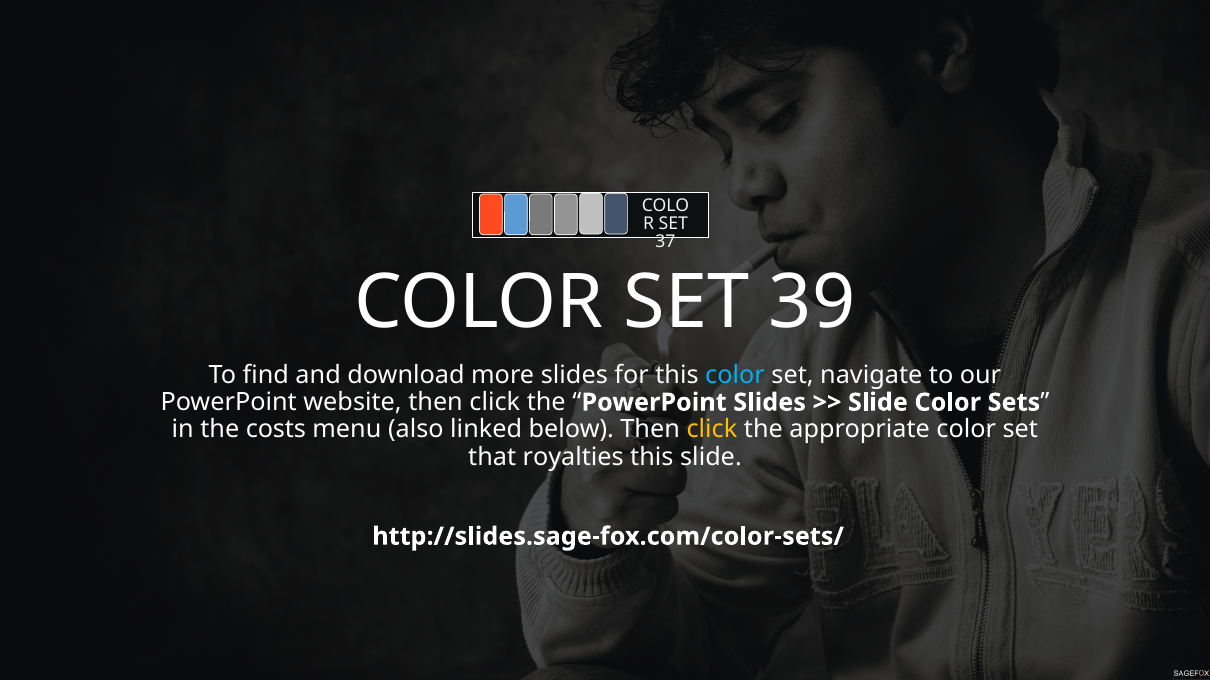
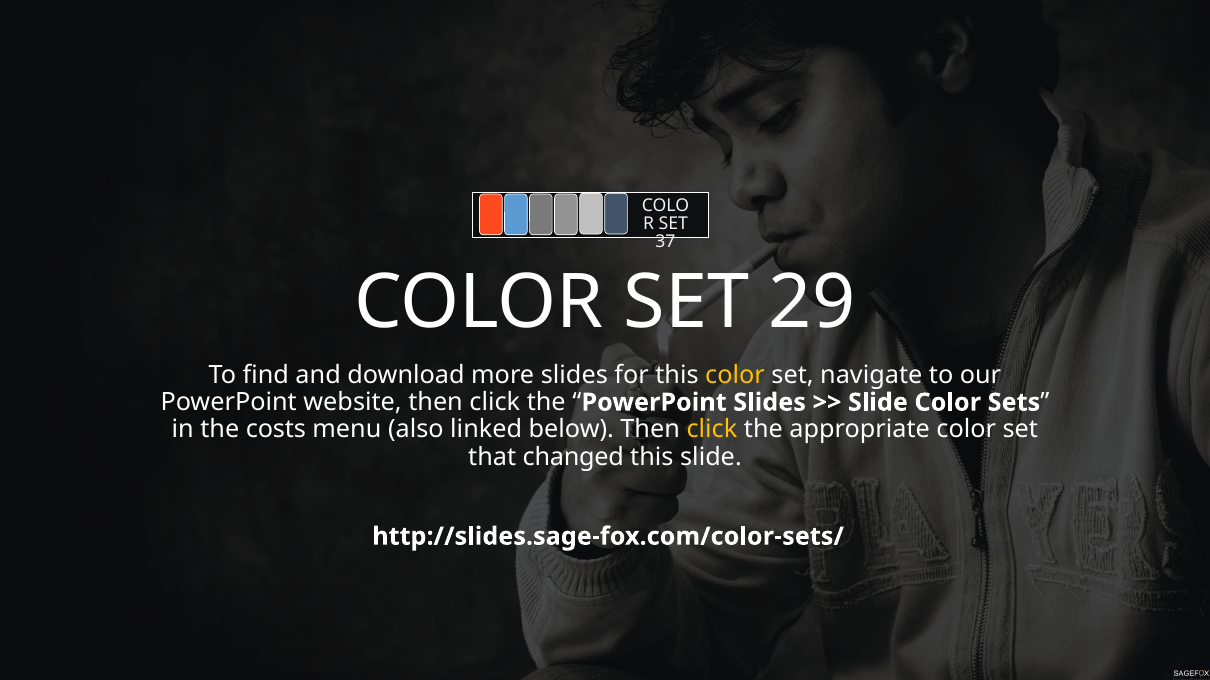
39: 39 -> 29 (812, 302)
color colour: light blue -> yellow (735, 376)
royalties: royalties -> changed (573, 457)
